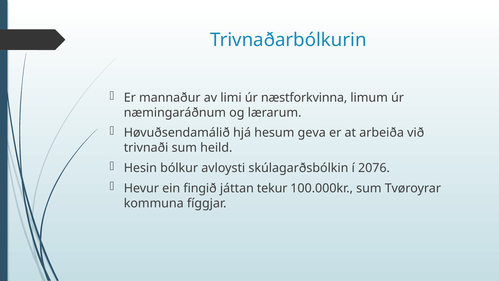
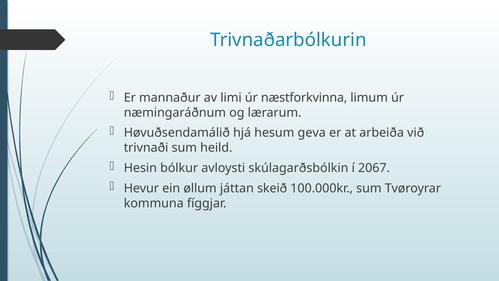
2076: 2076 -> 2067 (374, 168)
fingið: fingið -> øllum (200, 188)
tekur: tekur -> skeið (272, 188)
